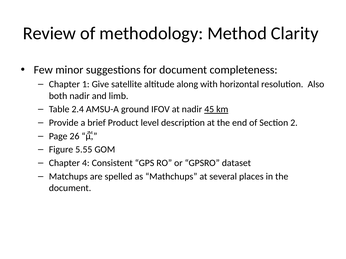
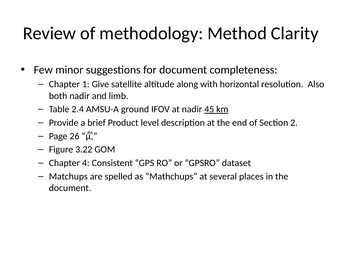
5.55: 5.55 -> 3.22 (84, 150)
